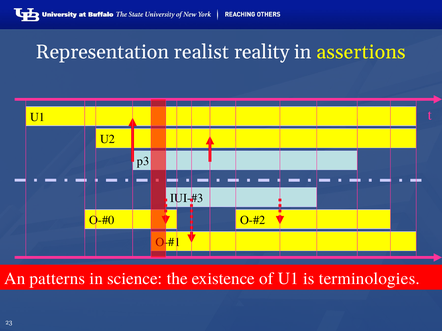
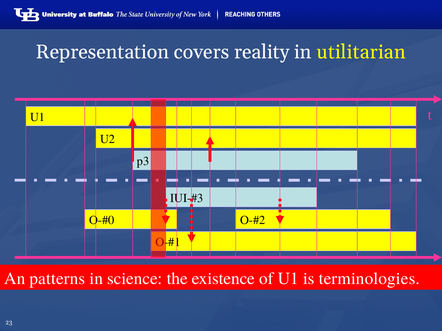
realist: realist -> covers (201, 52)
assertions: assertions -> utilitarian (361, 52)
